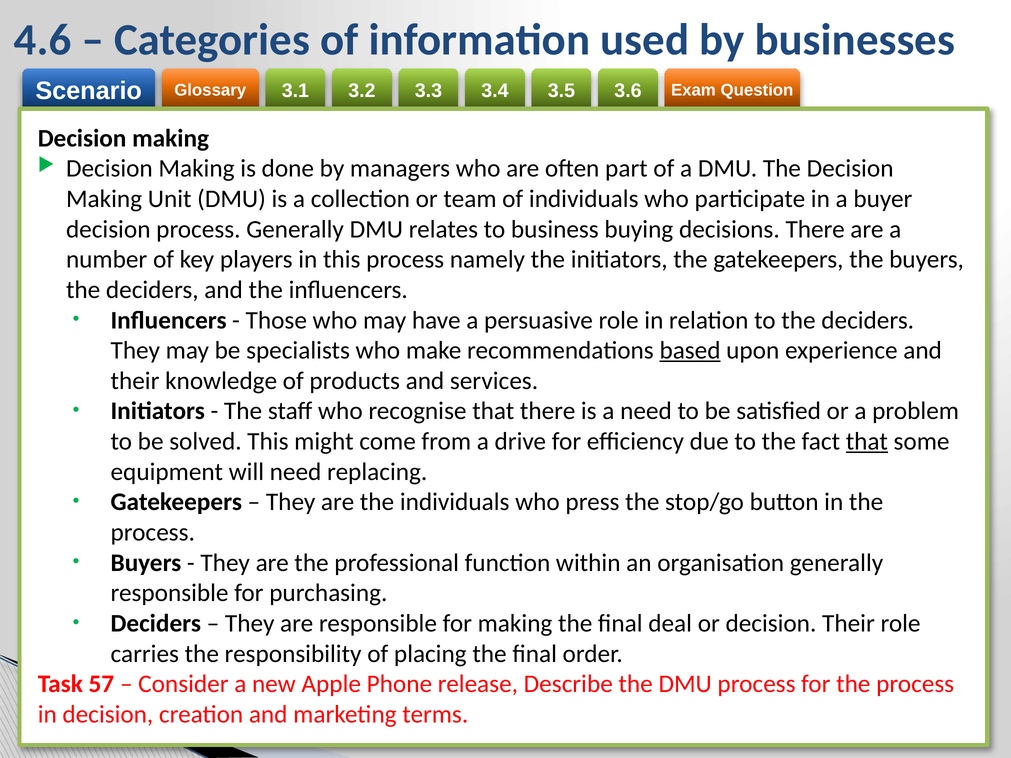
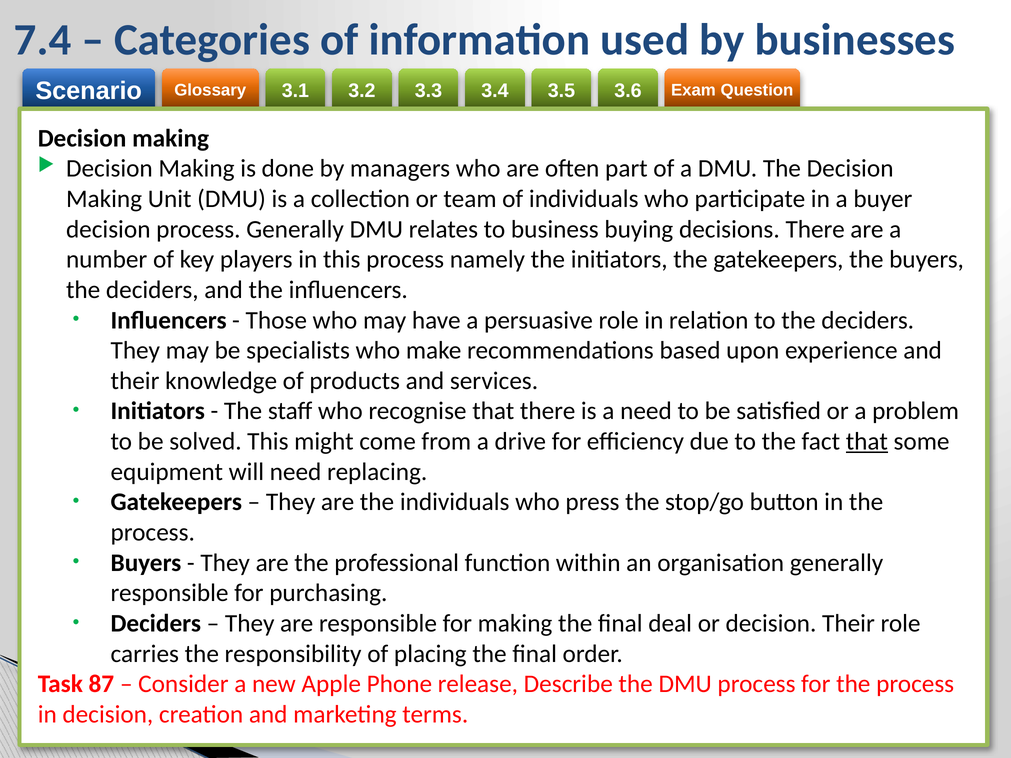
4.6: 4.6 -> 7.4 (43, 40)
based underline: present -> none (690, 351)
57: 57 -> 87 (101, 684)
